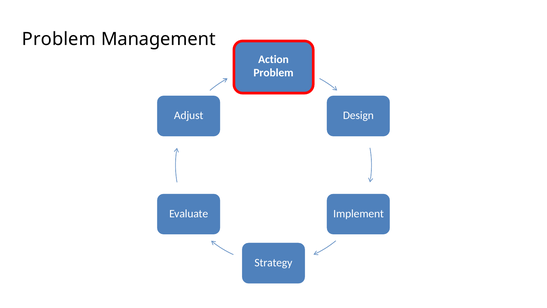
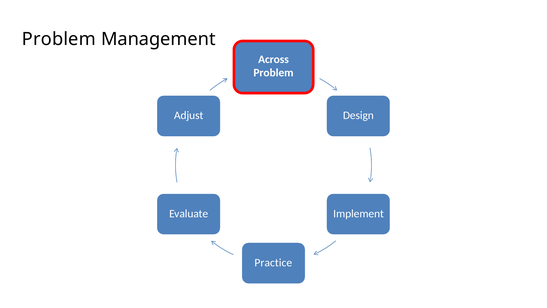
Action: Action -> Across (274, 60)
Strategy: Strategy -> Practice (273, 262)
